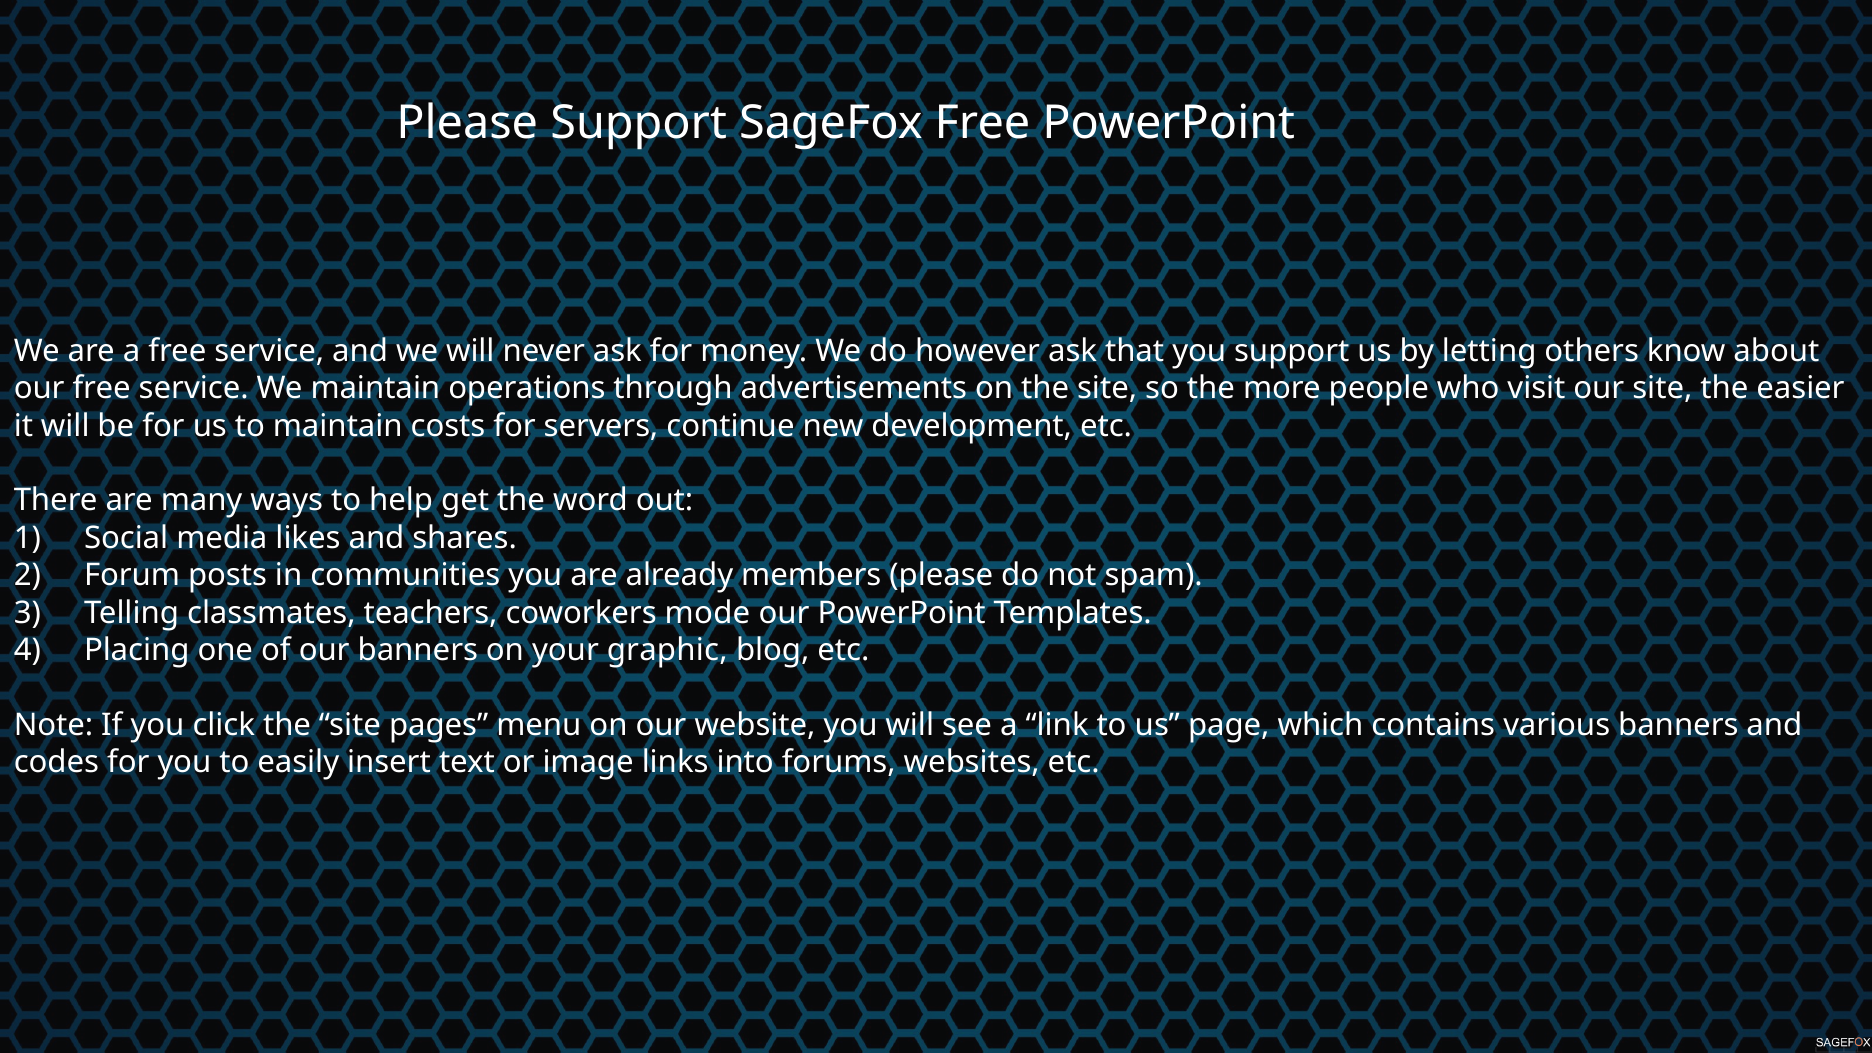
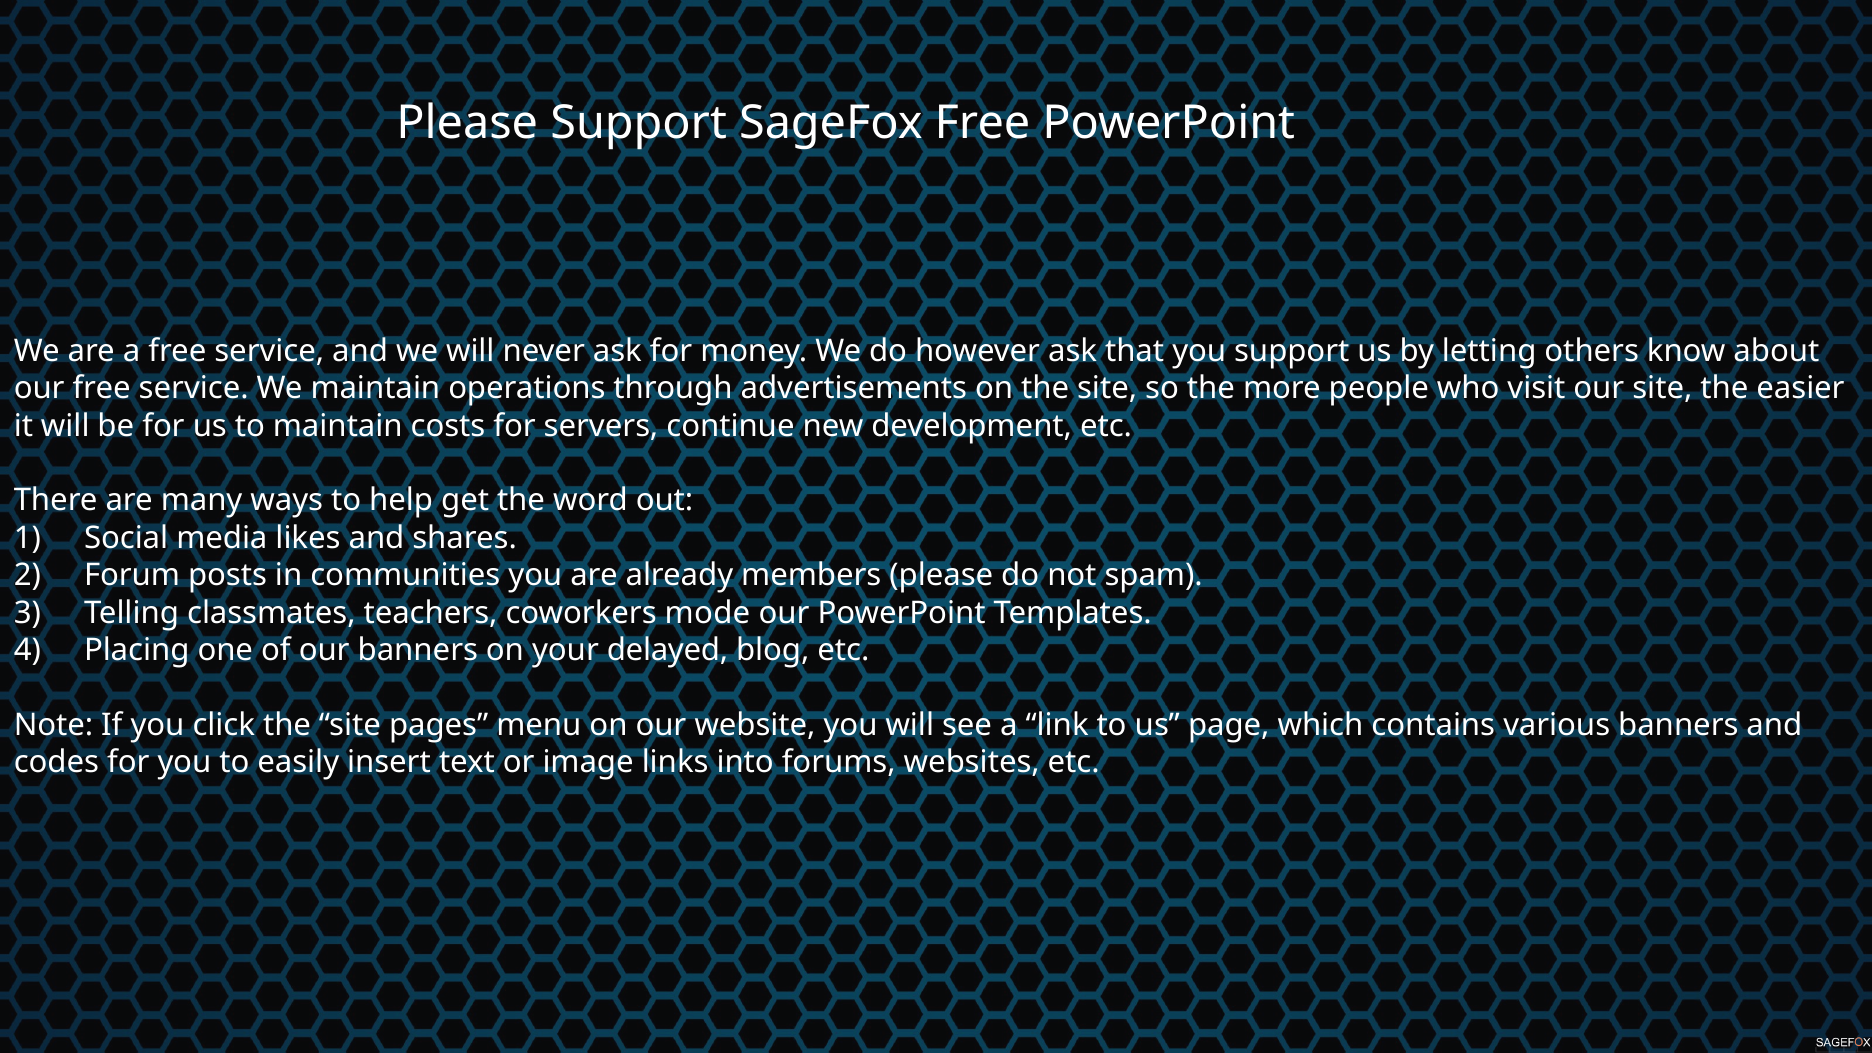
graphic: graphic -> delayed (667, 650)
